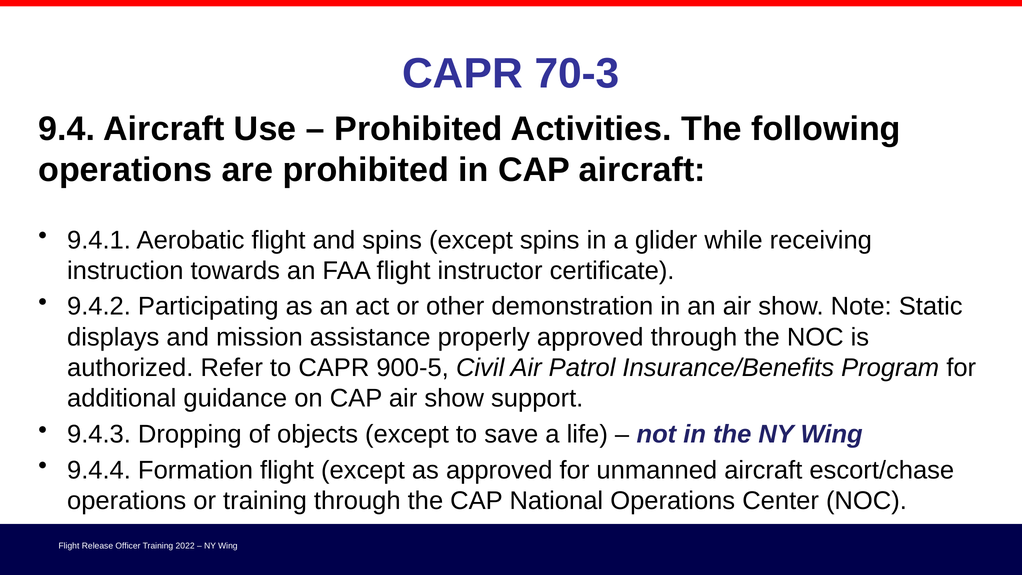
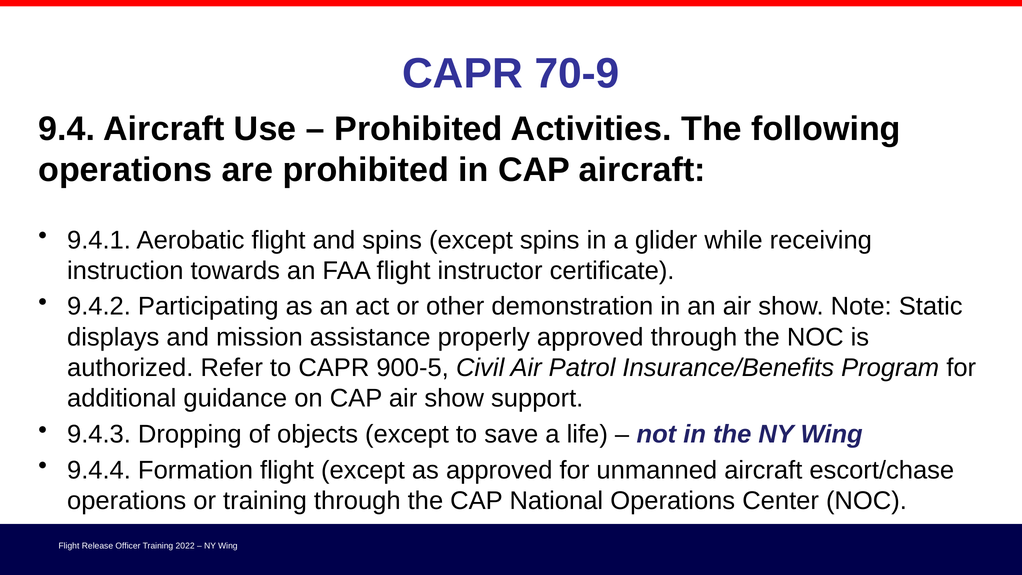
70-3: 70-3 -> 70-9 (577, 74)
